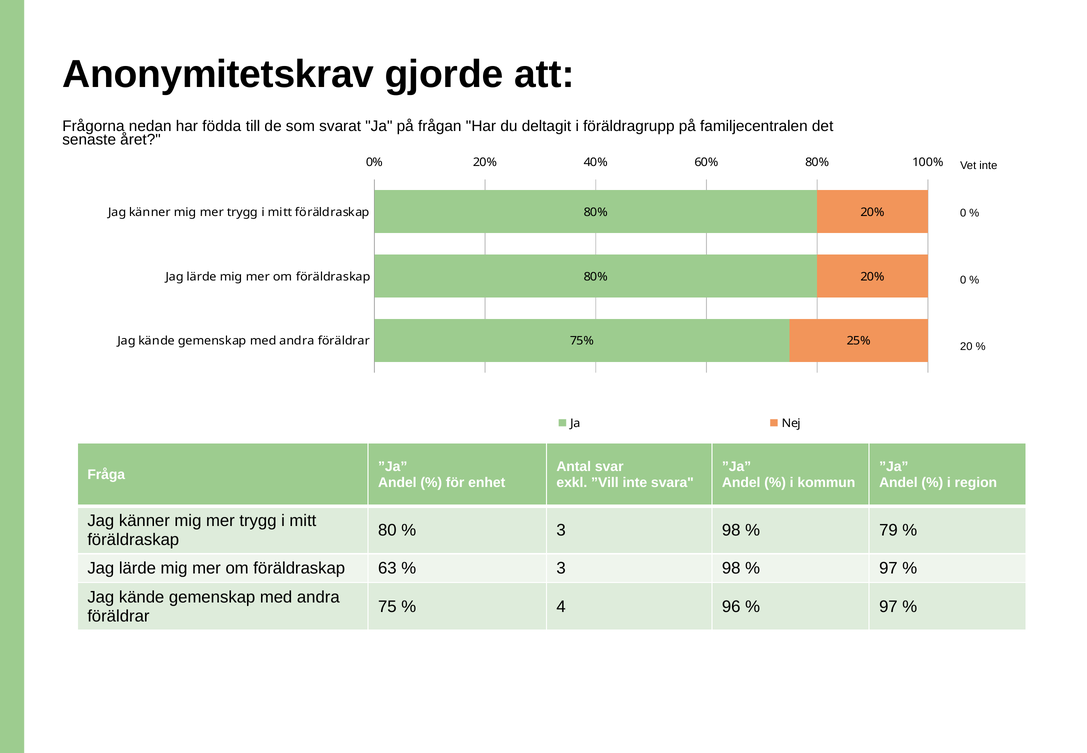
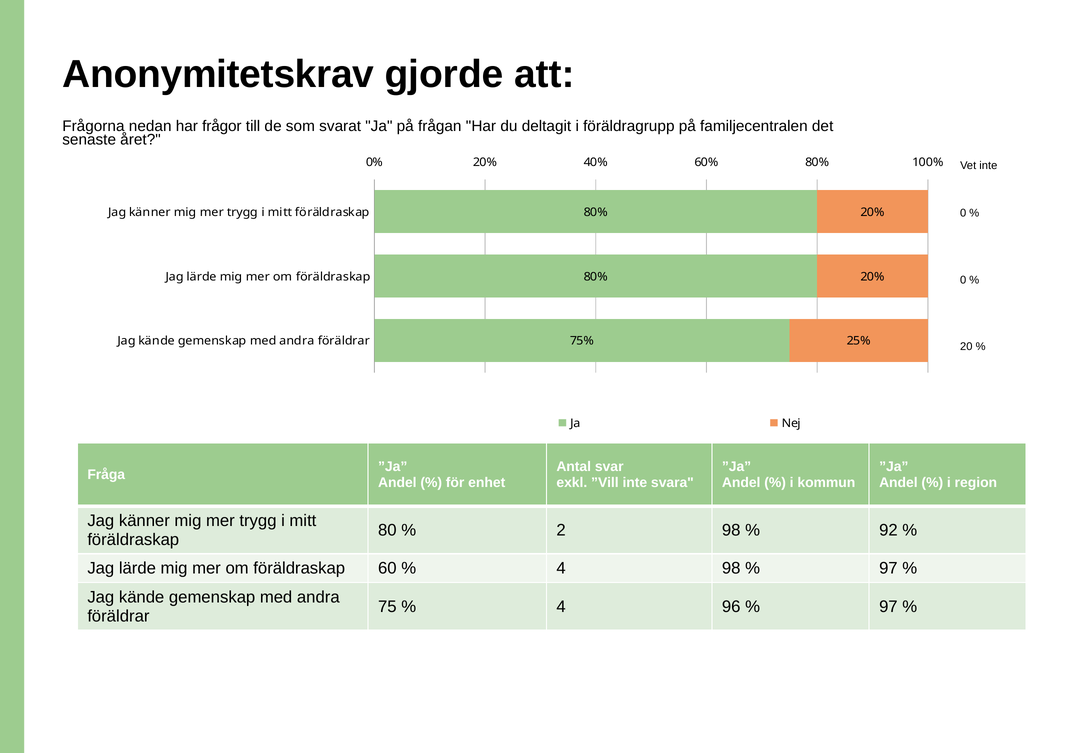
födda: födda -> frågor (222, 126)
3: 3 -> 2 (561, 530)
79: 79 -> 92 (888, 530)
63: 63 -> 60 (387, 568)
3: 3 -> 4 (561, 568)
